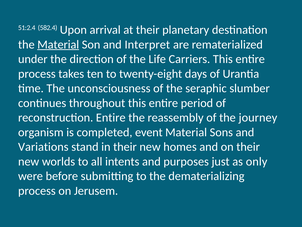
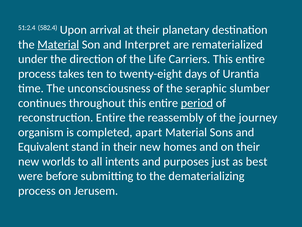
period underline: none -> present (197, 103)
event: event -> apart (149, 132)
Variations: Variations -> Equivalent (43, 147)
only: only -> best (257, 161)
